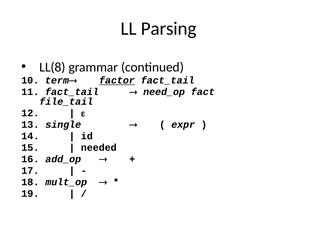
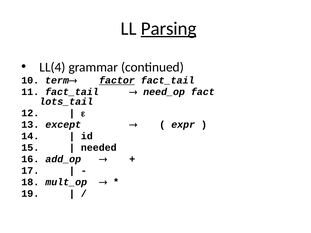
Parsing underline: none -> present (169, 29)
LL(8: LL(8 -> LL(4 (52, 67)
file_tail: file_tail -> lots_tail (66, 102)
single: single -> except (63, 125)
